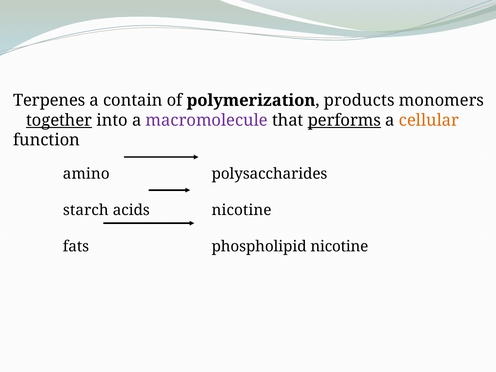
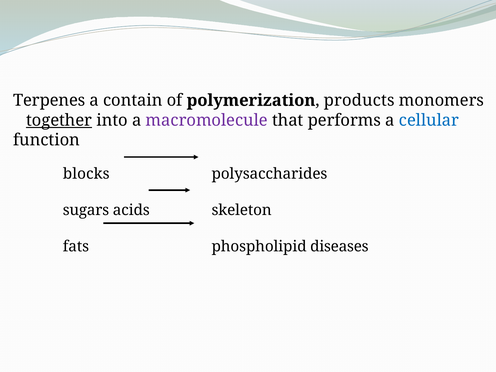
performs underline: present -> none (344, 120)
cellular colour: orange -> blue (429, 120)
amino: amino -> blocks (86, 174)
starch: starch -> sugars (86, 210)
acids nicotine: nicotine -> skeleton (242, 210)
phospholipid nicotine: nicotine -> diseases (339, 247)
